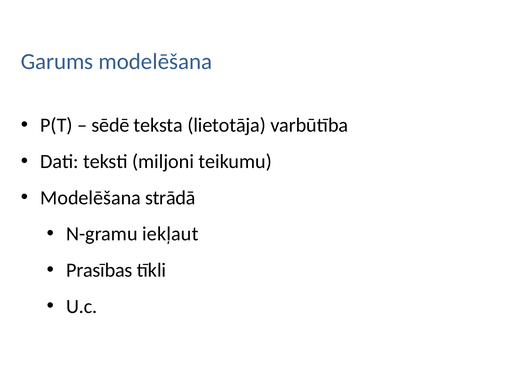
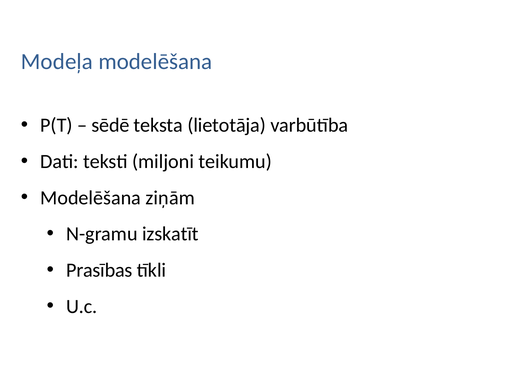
Garums: Garums -> Modeļa (57, 62)
strādā: strādā -> ziņām (170, 198)
iekļaut: iekļaut -> izskatīt (170, 234)
